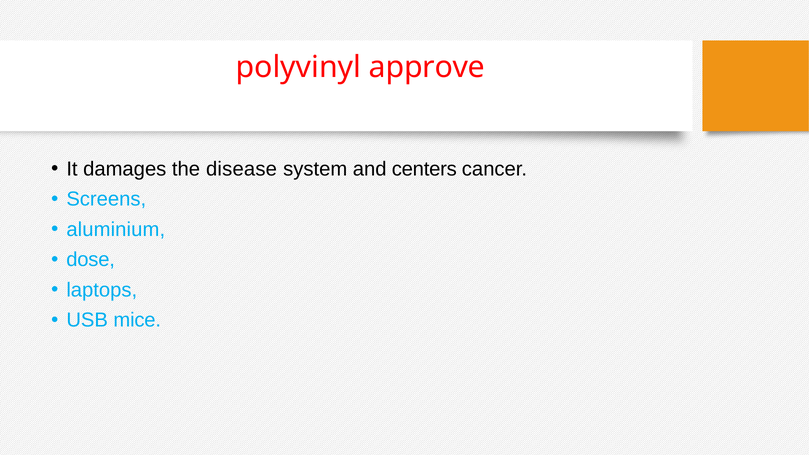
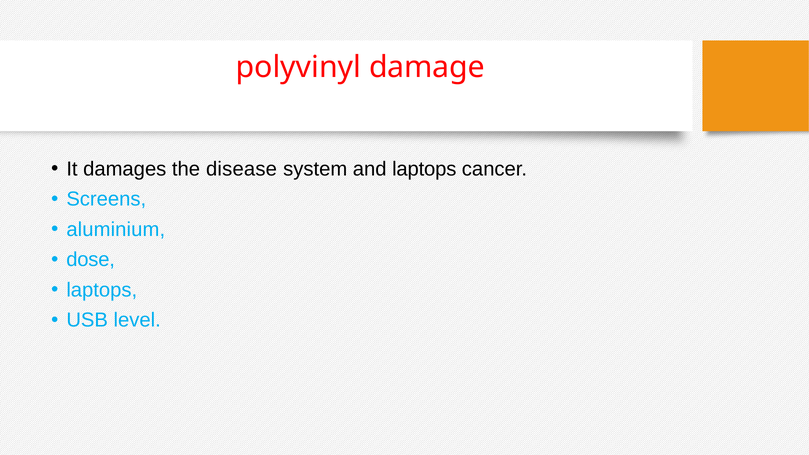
approve: approve -> damage (427, 67)
and centers: centers -> laptops (424, 169)
mice: mice -> level (137, 320)
